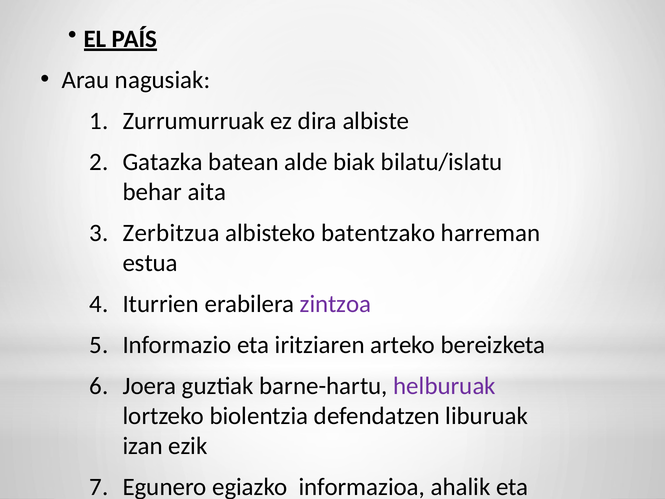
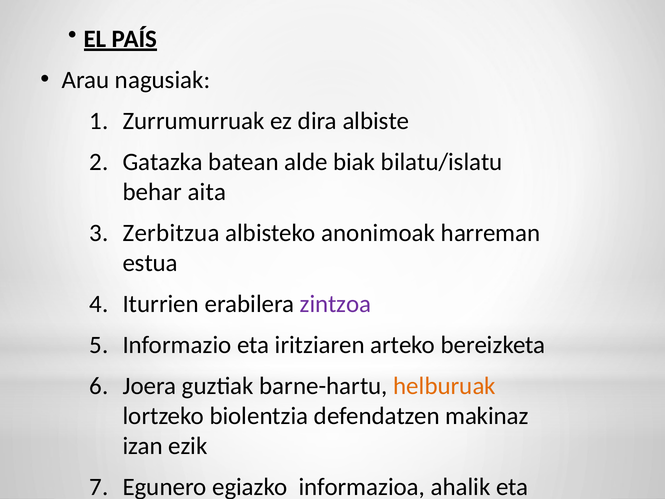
batentzako: batentzako -> anonimoak (378, 233)
helburuak colour: purple -> orange (445, 386)
liburuak: liburuak -> makinaz (487, 416)
